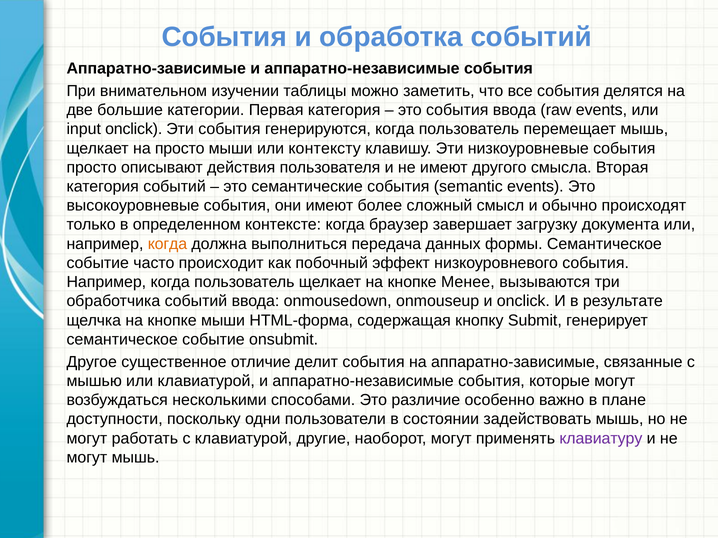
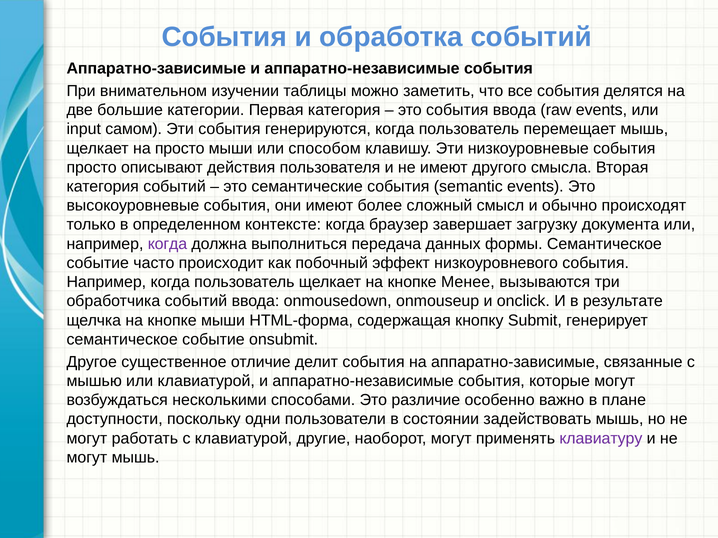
input onclick: onclick -> самом (134, 129)
контексту: контексту -> способом (325, 148)
когда colour: orange -> purple (167, 244)
